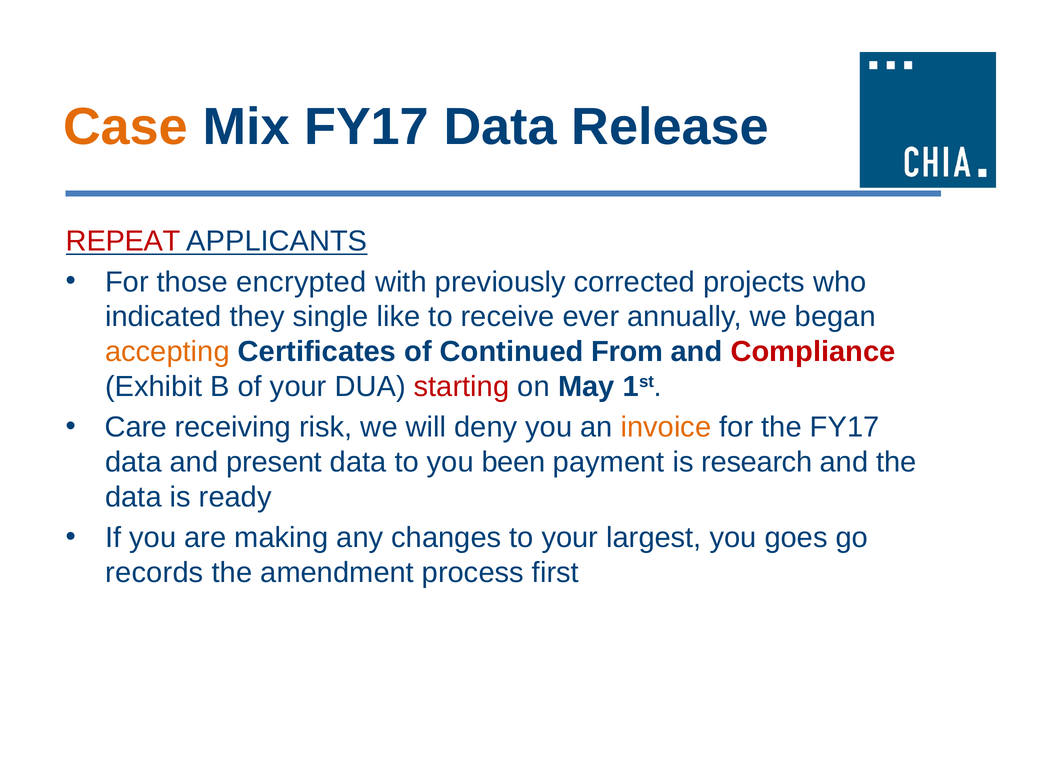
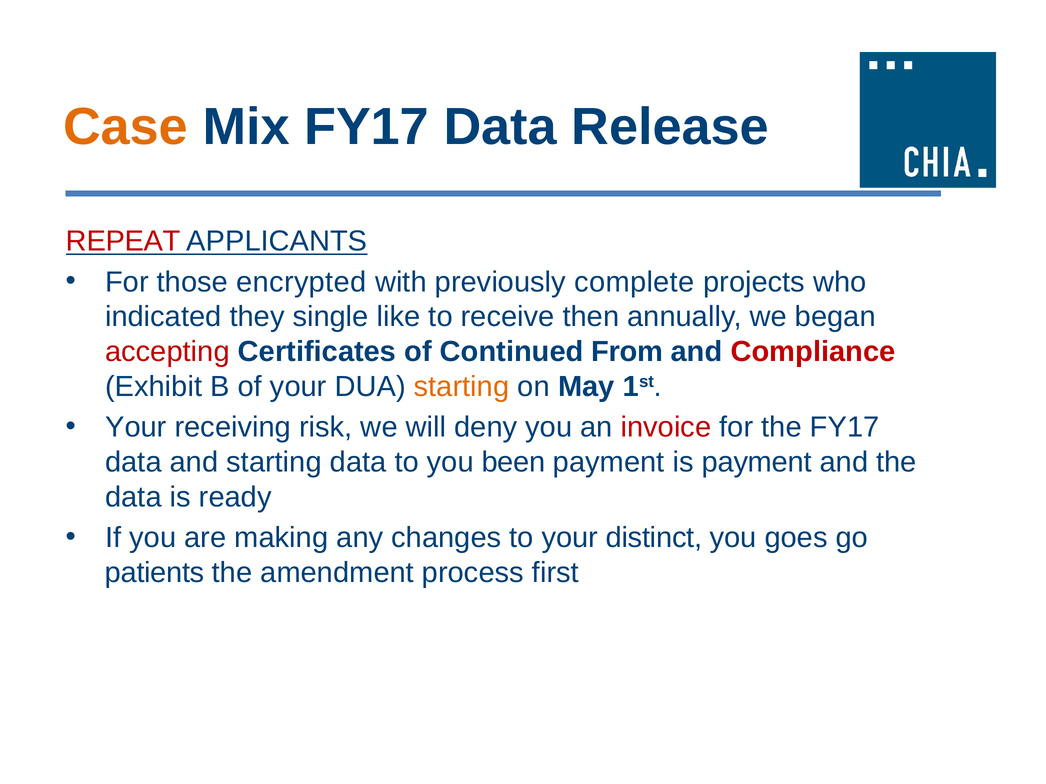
corrected: corrected -> complete (634, 282)
ever: ever -> then (591, 317)
accepting colour: orange -> red (167, 352)
starting colour: red -> orange (462, 387)
Care: Care -> Your (136, 428)
invoice colour: orange -> red (666, 428)
and present: present -> starting (274, 462)
is research: research -> payment (757, 462)
largest: largest -> distinct (654, 538)
records: records -> patients (155, 573)
